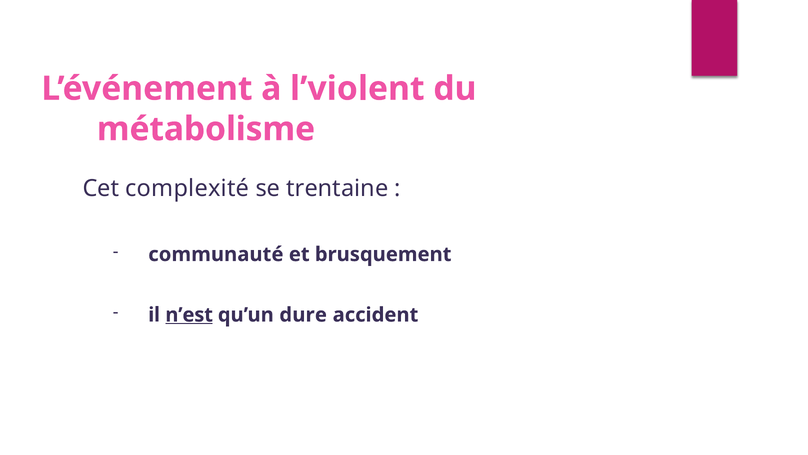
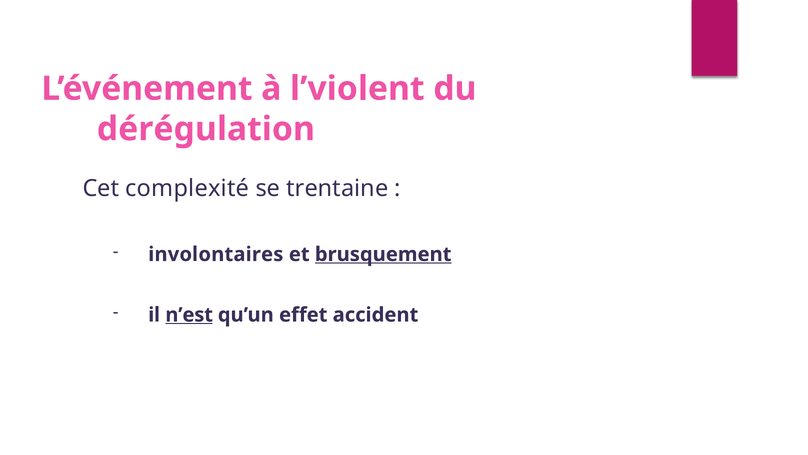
métabolisme: métabolisme -> dérégulation (206, 129)
communauté: communauté -> involontaires (216, 254)
brusquement underline: none -> present (383, 254)
dure: dure -> effet (303, 315)
